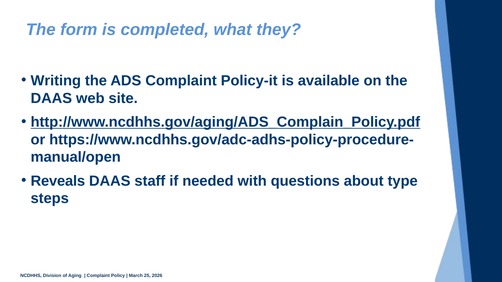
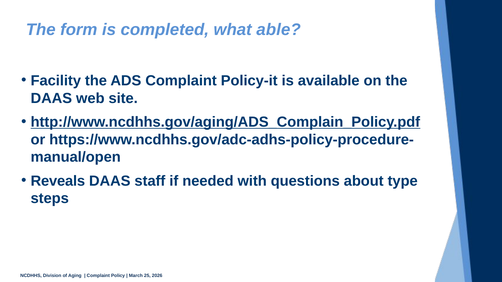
they: they -> able (279, 30)
Writing: Writing -> Facility (56, 81)
